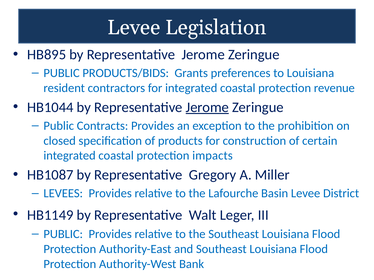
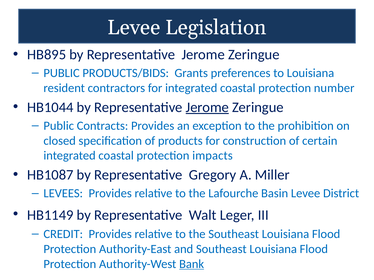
revenue: revenue -> number (334, 88)
PUBLIC: PUBLIC -> CREDIT (63, 234)
Bank underline: none -> present (192, 264)
